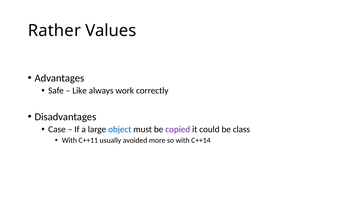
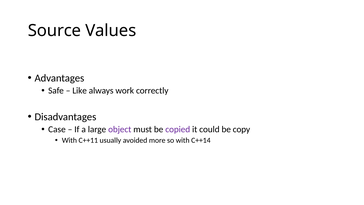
Rather: Rather -> Source (54, 31)
object colour: blue -> purple (120, 129)
class: class -> copy (241, 129)
